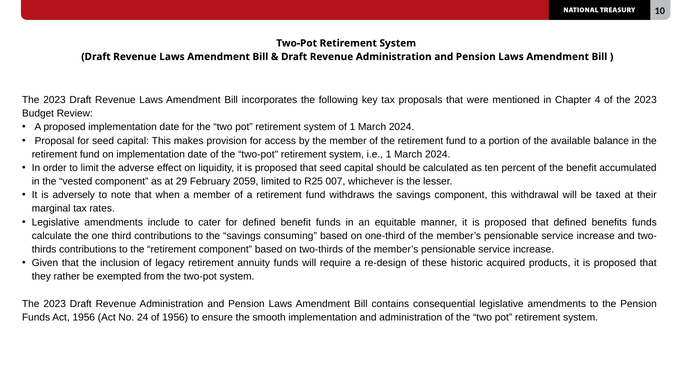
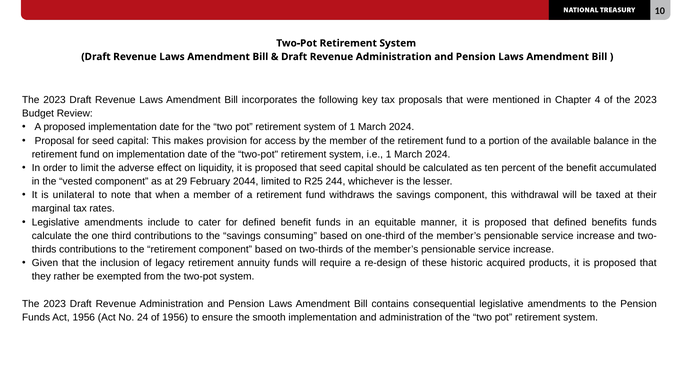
2059: 2059 -> 2044 (246, 181)
007: 007 -> 244 (335, 181)
adversely: adversely -> unilateral (74, 195)
